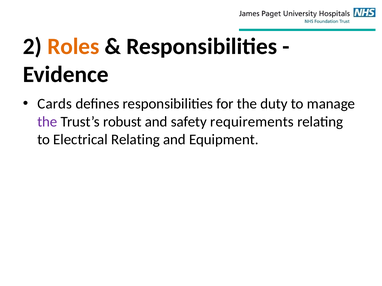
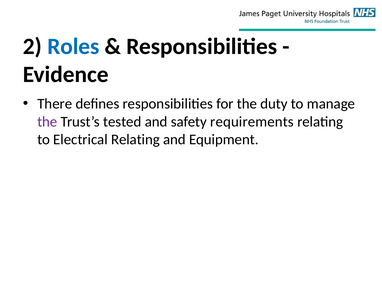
Roles colour: orange -> blue (73, 46)
Cards: Cards -> There (55, 104)
robust: robust -> tested (122, 122)
